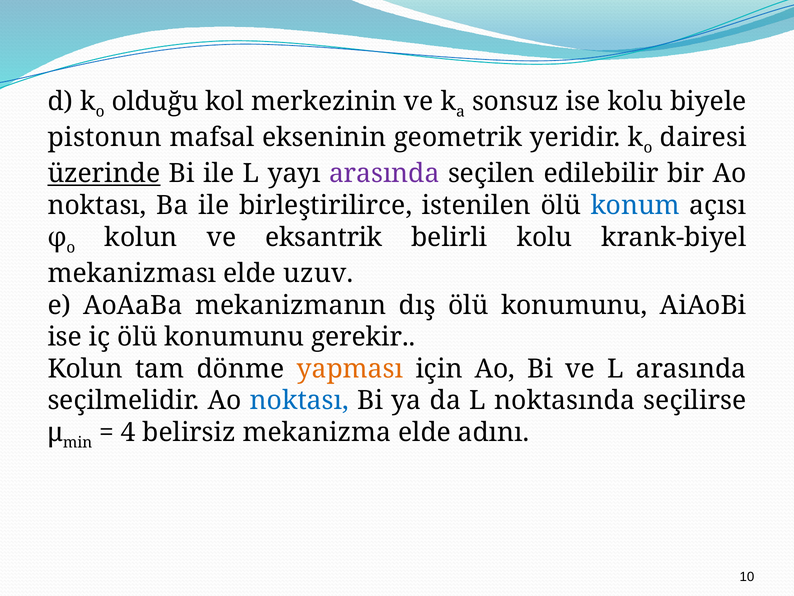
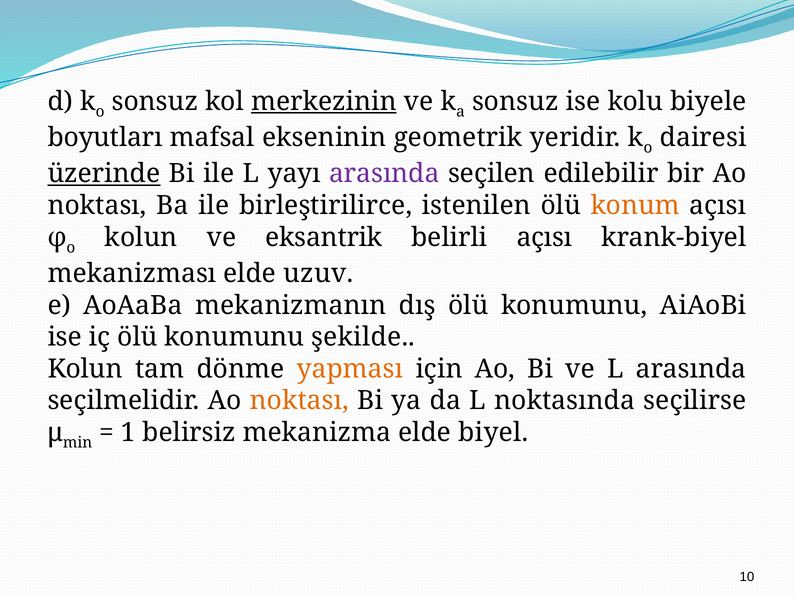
olduğu: olduğu -> sonsuz (155, 101)
merkezinin underline: none -> present (324, 101)
pistonun: pistonun -> boyutları (105, 137)
konum colour: blue -> orange (635, 205)
belirli kolu: kolu -> açısı (544, 237)
gerekir: gerekir -> şekilde (363, 337)
noktası colour: blue -> orange (299, 400)
4: 4 -> 1 (128, 432)
adını: adını -> biyel (493, 432)
